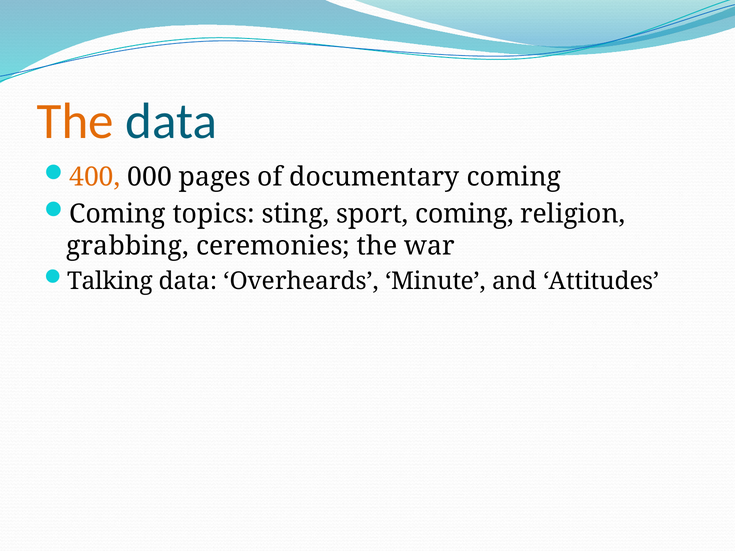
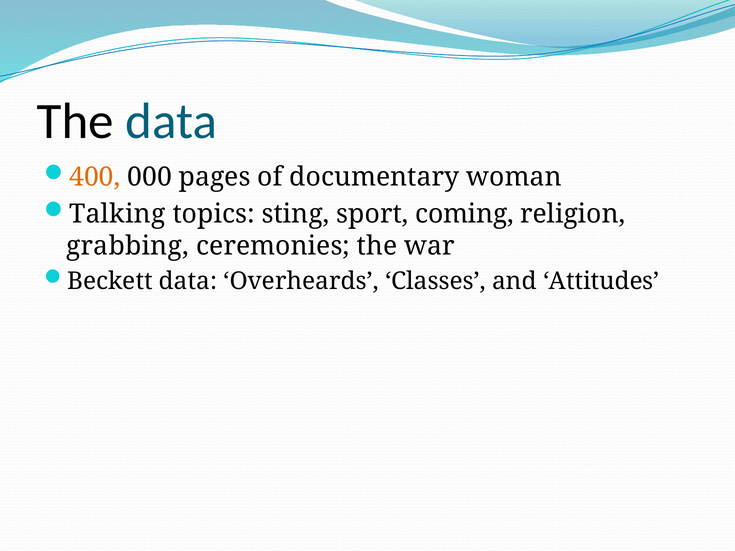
The colour: orange -> black (75, 121)
documentary coming: coming -> woman (514, 177)
Coming: Coming -> Talking (117, 214)
Talking: Talking -> Beckett (110, 281)
Minute: Minute -> Classes (436, 281)
